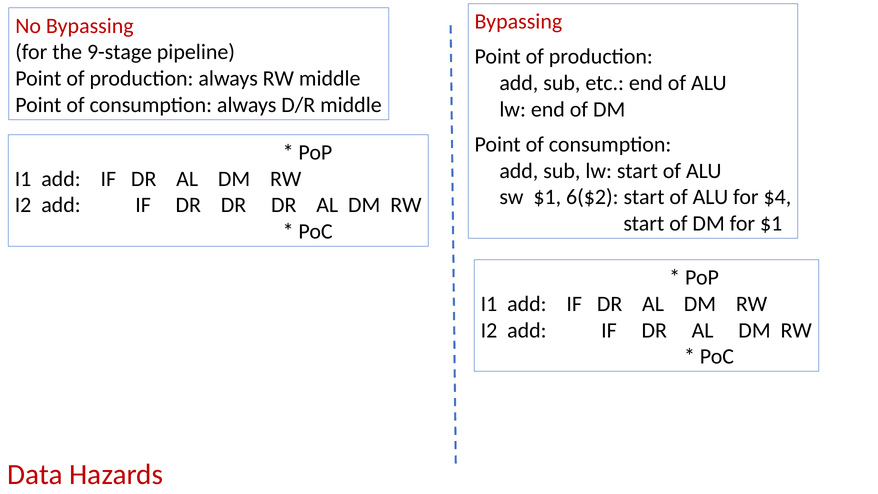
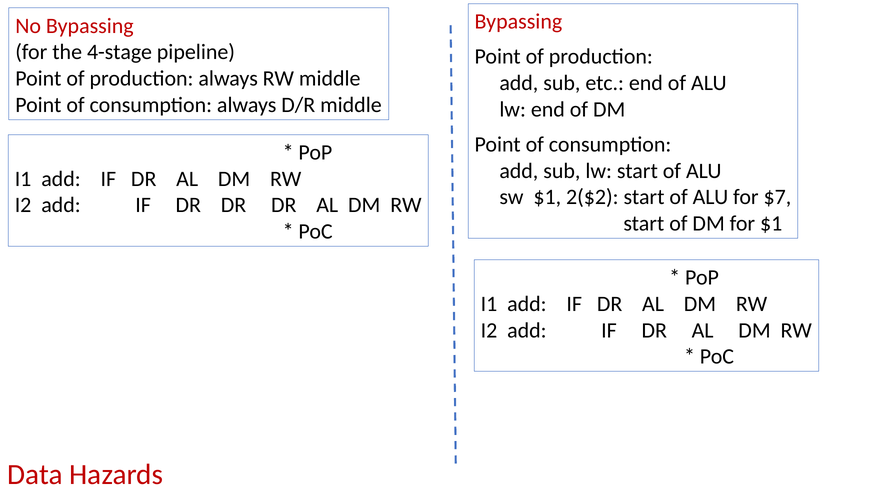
9-stage: 9-stage -> 4-stage (120, 52)
6($2: 6($2 -> 2($2 (592, 197)
$4: $4 -> $7 (777, 197)
